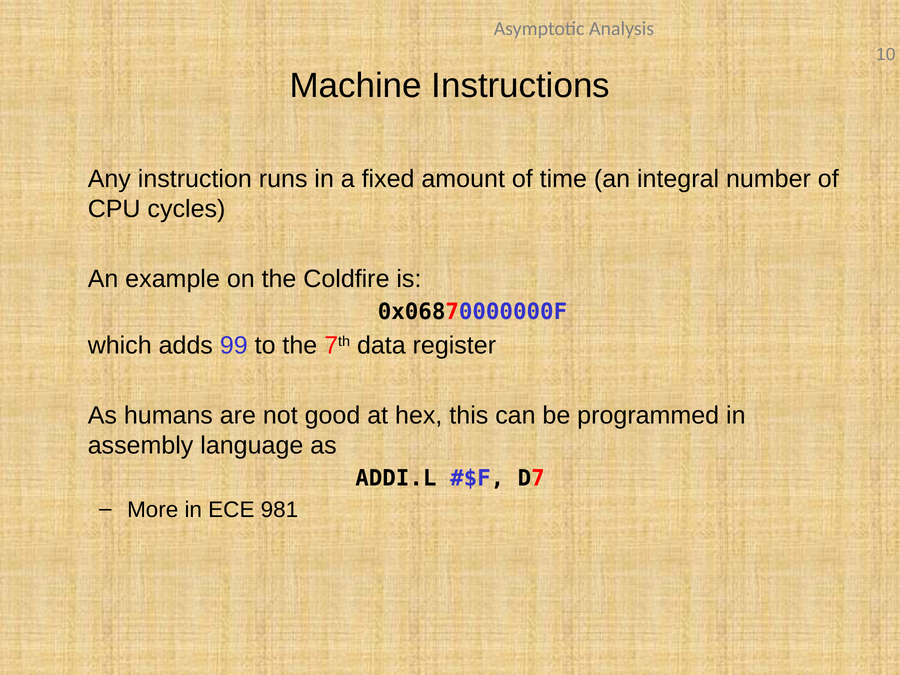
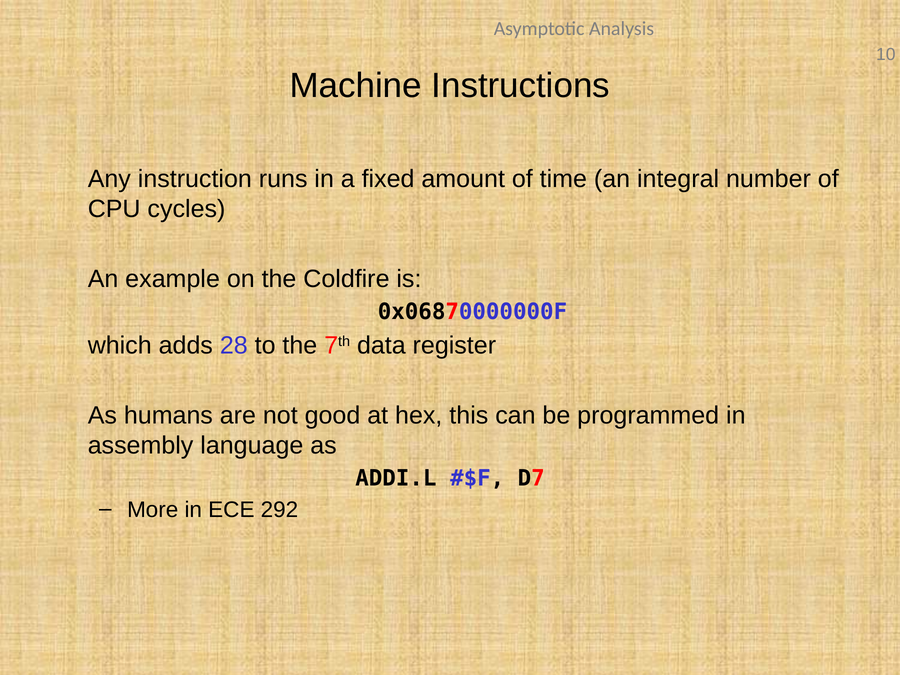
99: 99 -> 28 (234, 345)
981: 981 -> 292 (279, 510)
